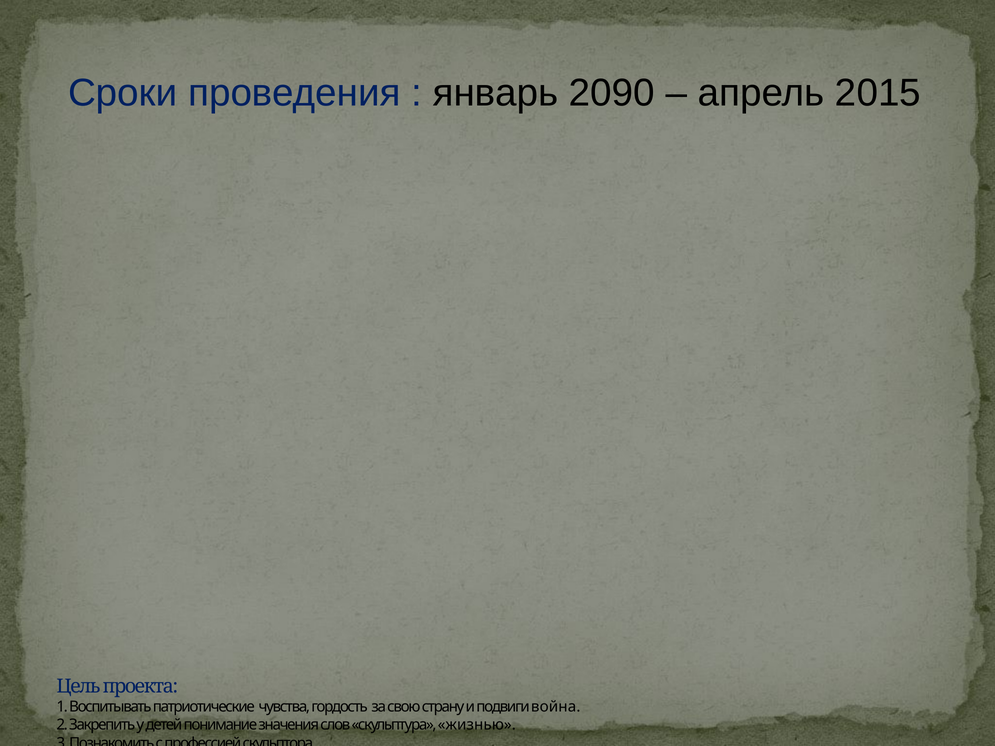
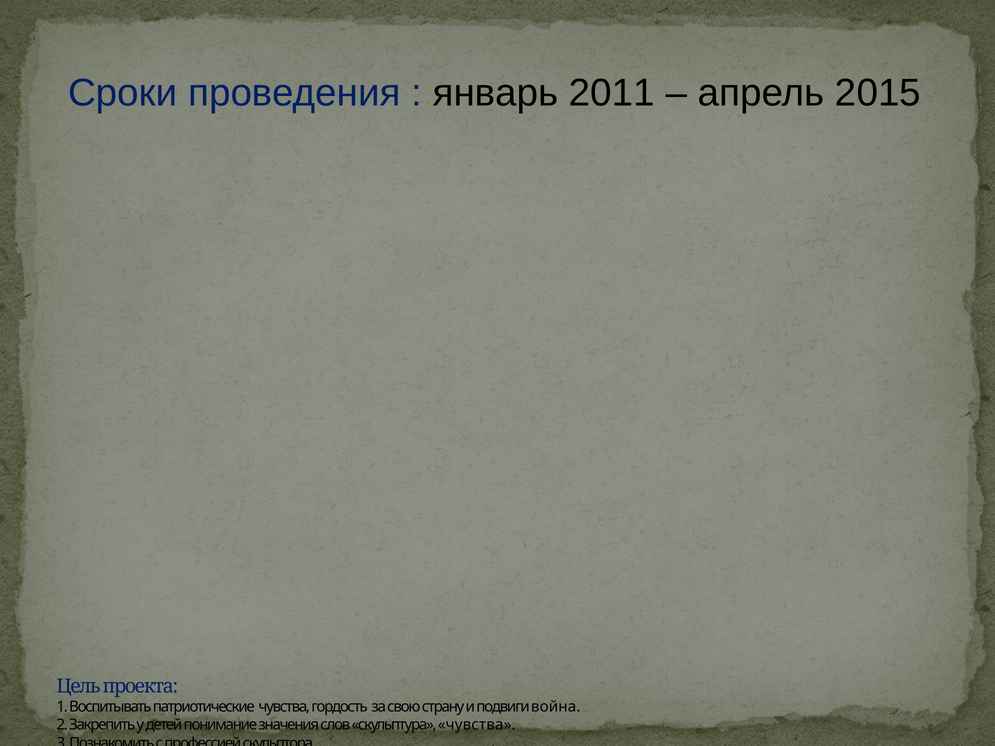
2090: 2090 -> 2011 (612, 93)
скульптура жизнью: жизнью -> чувства (477, 725)
